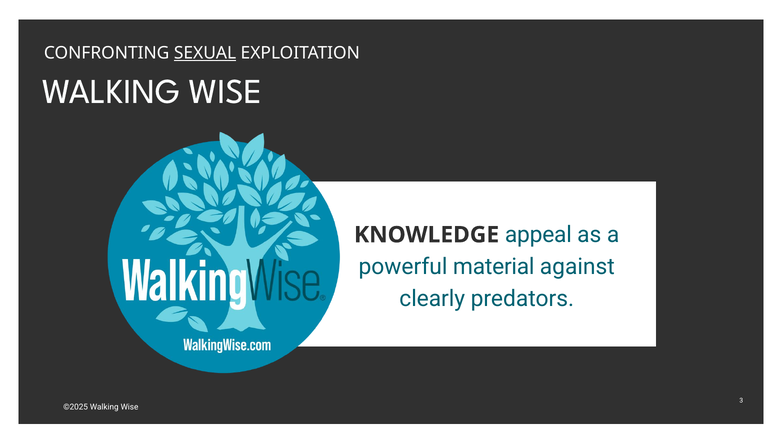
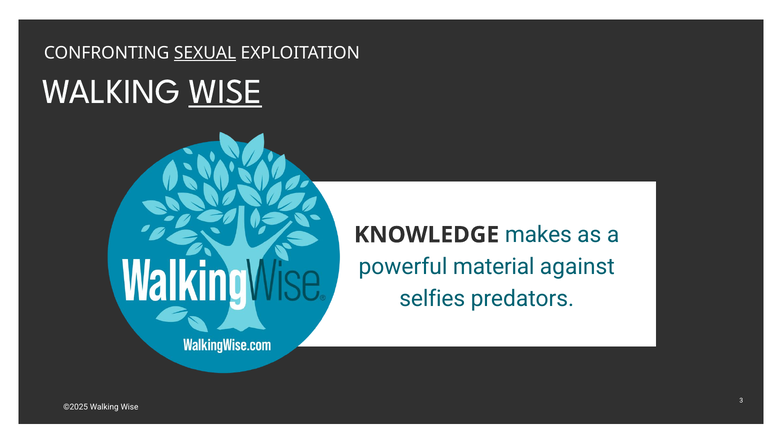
WISE underline: none -> present (225, 91)
appeal: appeal -> makes (538, 235)
clearly: clearly -> selfies (432, 299)
